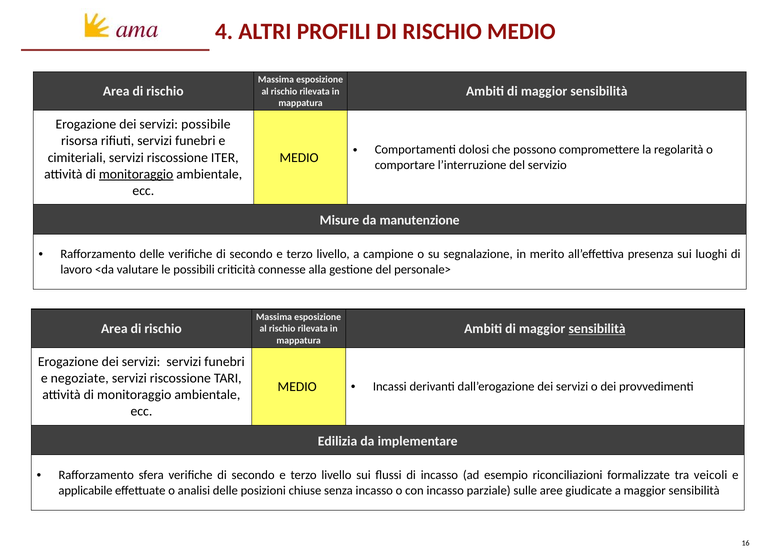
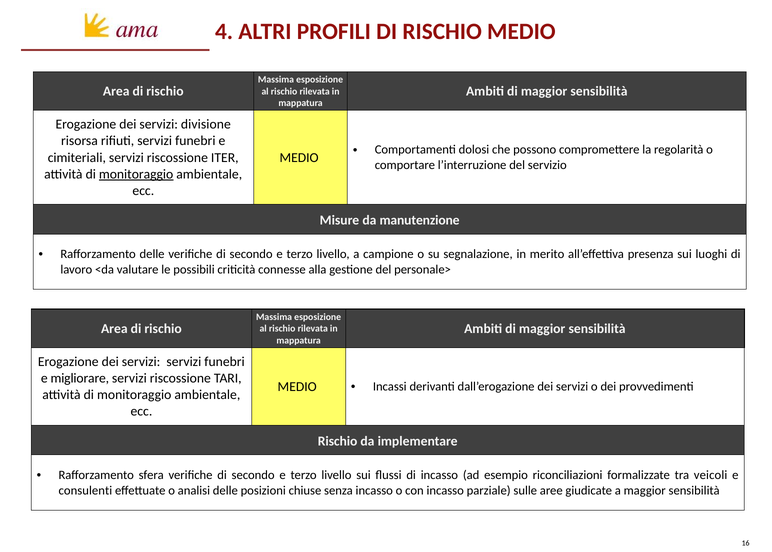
possibile: possibile -> divisione (206, 124)
sensibilità underline: present -> none (597, 329)
negoziate: negoziate -> migliorare (80, 378)
Edilizia: Edilizia -> Rischio (338, 441)
applicabile: applicabile -> consulenti (85, 490)
